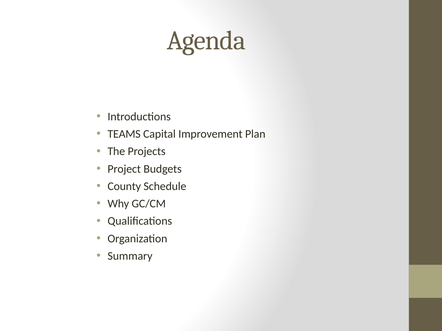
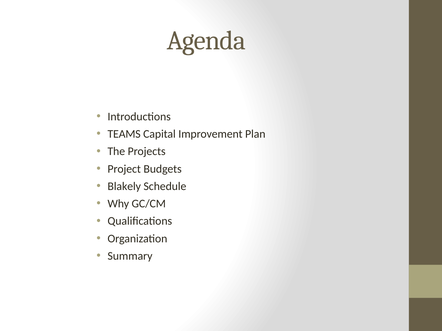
County: County -> Blakely (124, 187)
